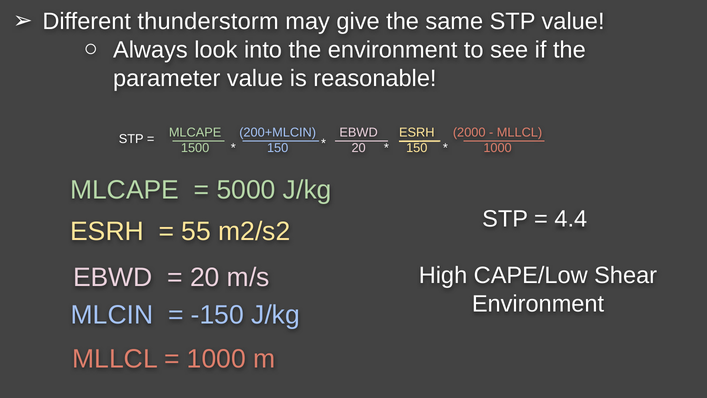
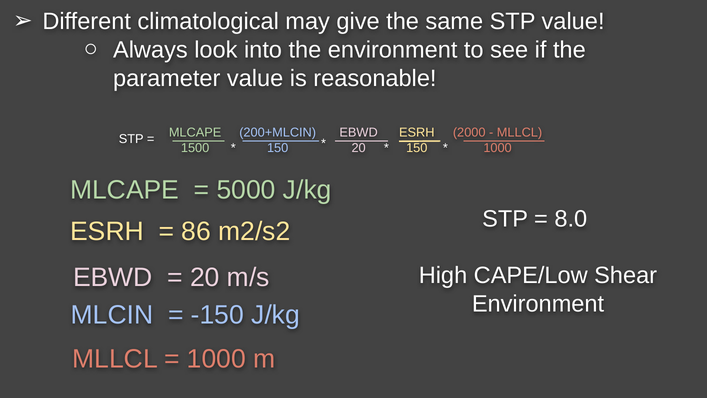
thunderstorm: thunderstorm -> climatological (208, 22)
4.4: 4.4 -> 8.0 (571, 219)
55: 55 -> 86 (196, 231)
